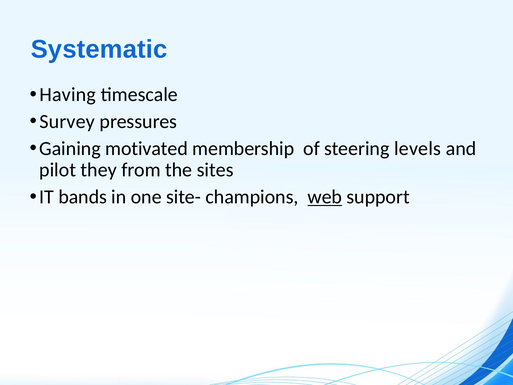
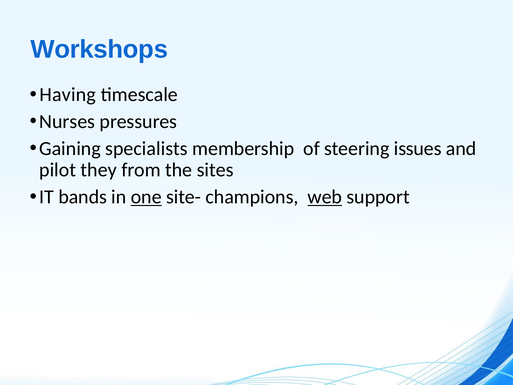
Systematic: Systematic -> Workshops (99, 49)
Survey: Survey -> Nurses (67, 121)
motivated: motivated -> specialists (146, 148)
levels: levels -> issues (418, 148)
one underline: none -> present (146, 197)
